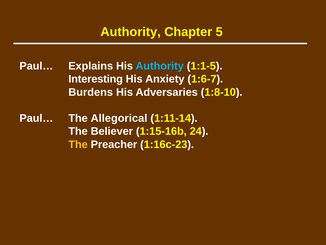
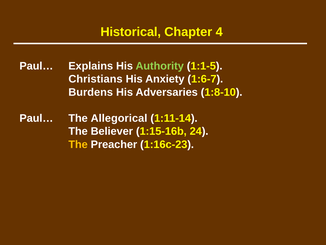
Authority: Authority -> Historical (131, 32)
5: 5 -> 4 (219, 32)
Authority colour: light blue -> light green (160, 66)
Interesting: Interesting -> Christians (96, 79)
